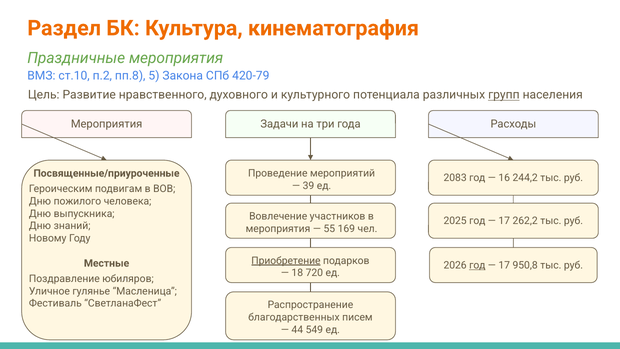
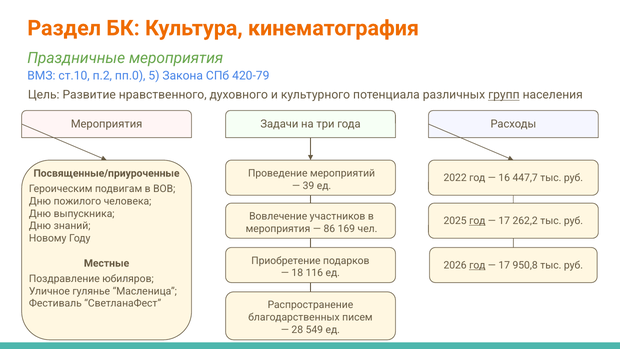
пп.8: пп.8 -> пп.0 (130, 76)
2083: 2083 -> 2022 (455, 178)
244,2: 244,2 -> 447,7 (525, 178)
год underline: none -> present (477, 221)
55: 55 -> 86 (329, 229)
Приобретение underline: present -> none (286, 260)
720: 720 -> 116 (314, 273)
44: 44 -> 28 (297, 330)
